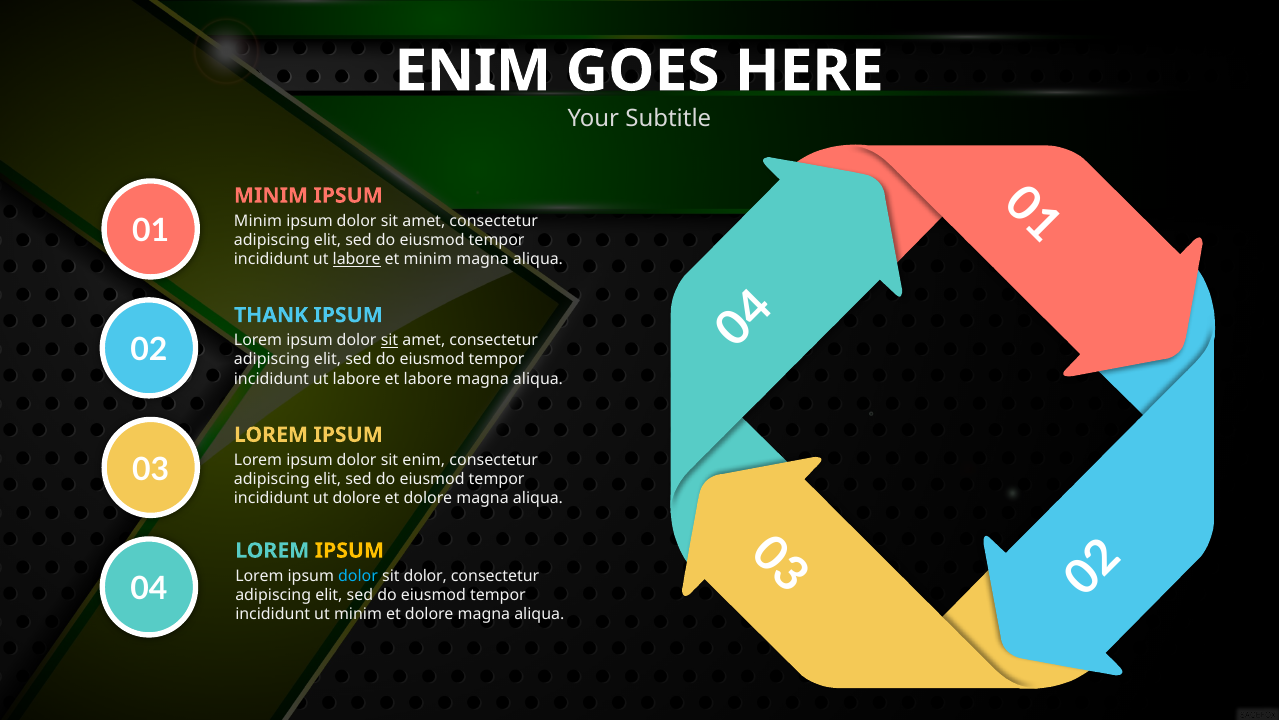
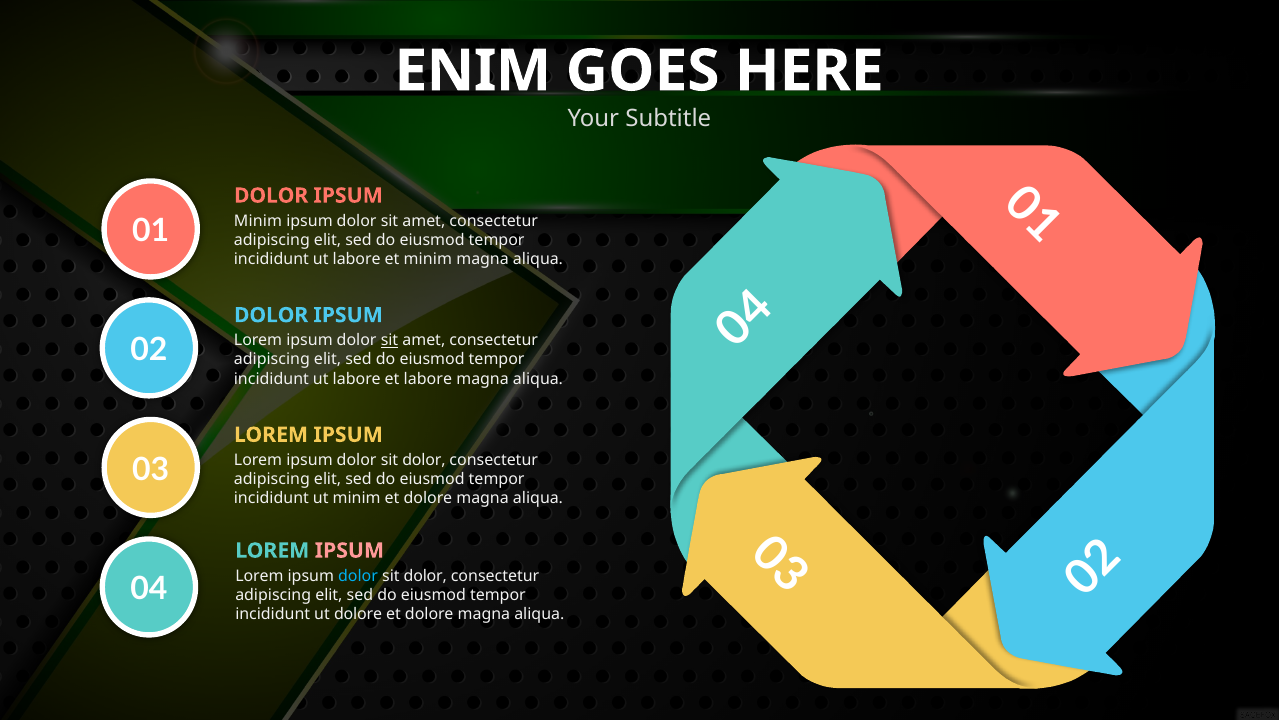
MINIM: MINIM -> DOLOR (271, 195)
labore underline: present -> none (357, 259)
THANK: THANK -> DOLOR (271, 315)
enim: enim -> dolor (424, 460)
ut dolore: dolore -> minim (357, 498)
IPSUM colour: yellow -> pink (349, 550)
ut minim: minim -> dolore (358, 614)
